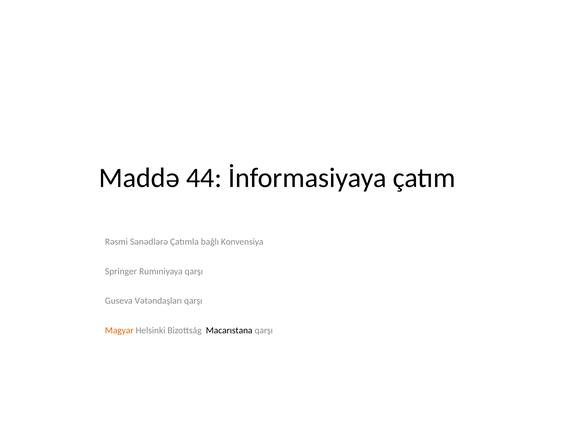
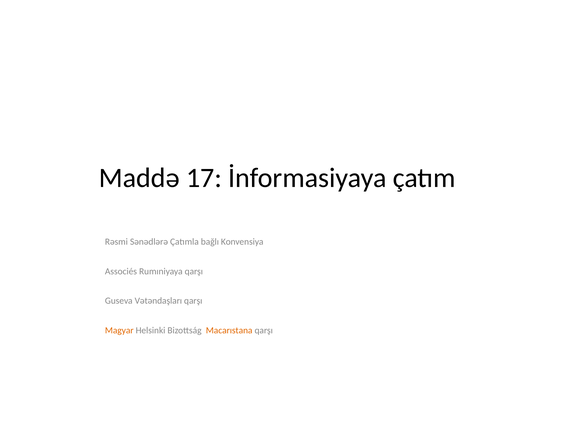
44: 44 -> 17 (204, 178)
Springer: Springer -> Associés (121, 271)
Macarıstana colour: black -> orange (229, 330)
